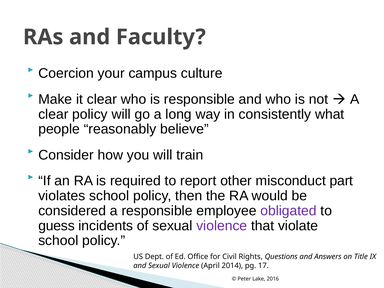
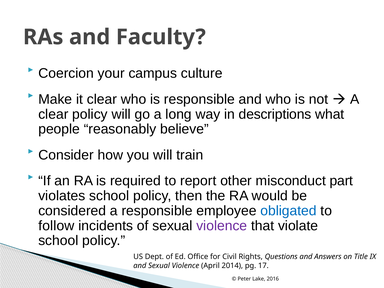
consistently: consistently -> descriptions (275, 114)
obligated colour: purple -> blue (288, 211)
guess: guess -> follow (56, 226)
